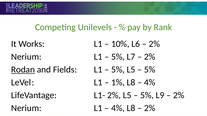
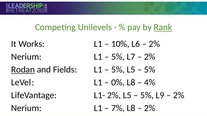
Rank underline: none -> present (163, 27)
1%: 1% -> 0% (118, 83)
4%: 4% -> 7% (118, 109)
